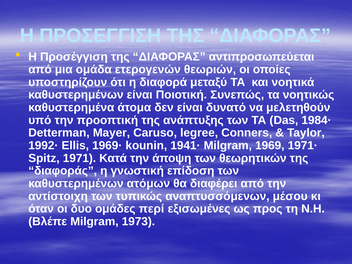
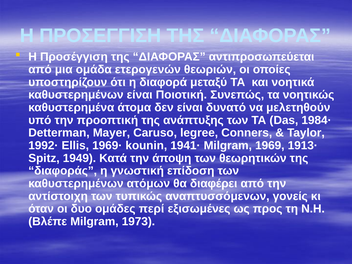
1971·: 1971· -> 1913· (303, 146)
1971: 1971 -> 1949 (79, 158)
μέσου: μέσου -> γονείς (290, 196)
